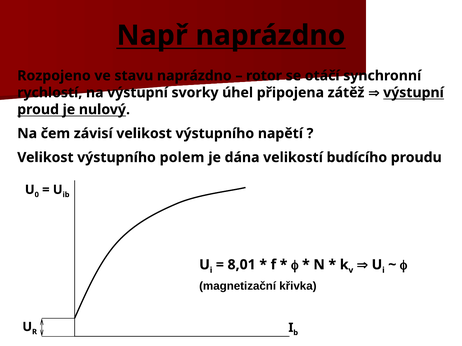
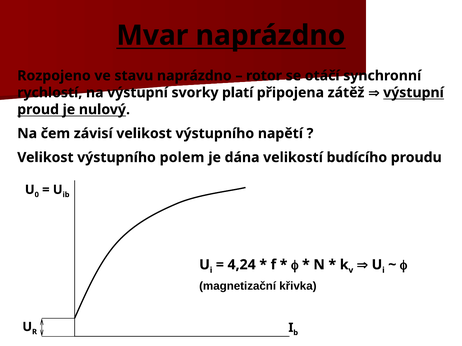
Např: Např -> Mvar (152, 36)
úhel: úhel -> platí (238, 93)
8,01: 8,01 -> 4,24 (242, 265)
